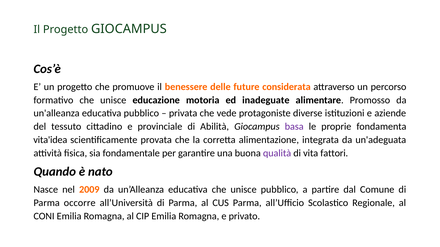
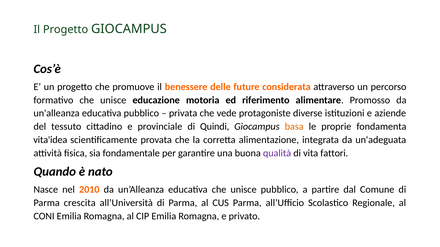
inadeguate: inadeguate -> riferimento (266, 100)
Abilità: Abilità -> Quindi (215, 127)
basa colour: purple -> orange (294, 127)
2009: 2009 -> 2010 (89, 190)
occorre: occorre -> crescita (80, 203)
